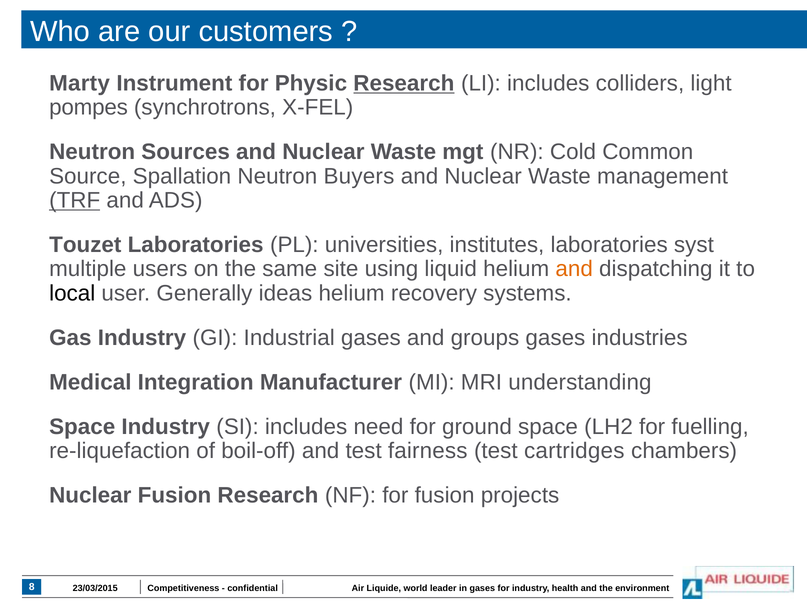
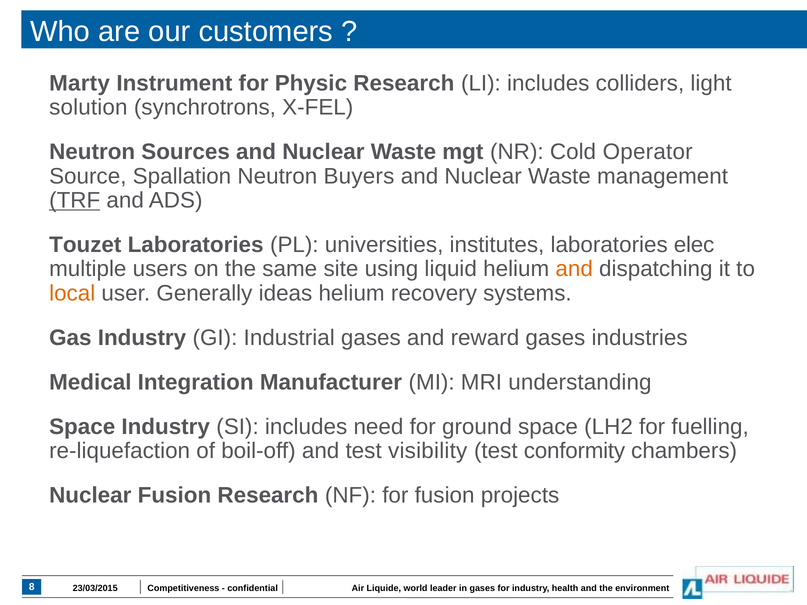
Research underline: present -> none (404, 83)
pompes: pompes -> solution (88, 108)
Common: Common -> Operator (648, 152)
syst: syst -> elec (694, 245)
local colour: black -> orange (72, 293)
groups: groups -> reward (485, 338)
fairness: fairness -> visibility (428, 451)
cartridges: cartridges -> conformity (574, 451)
